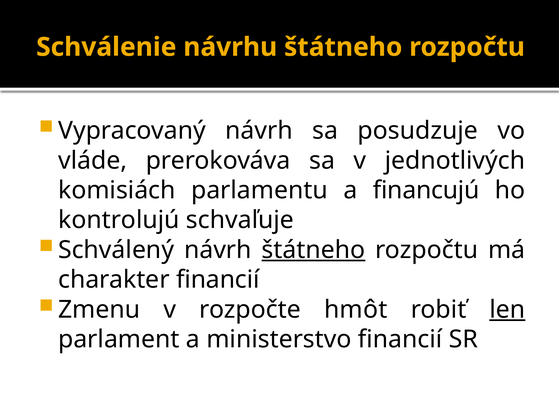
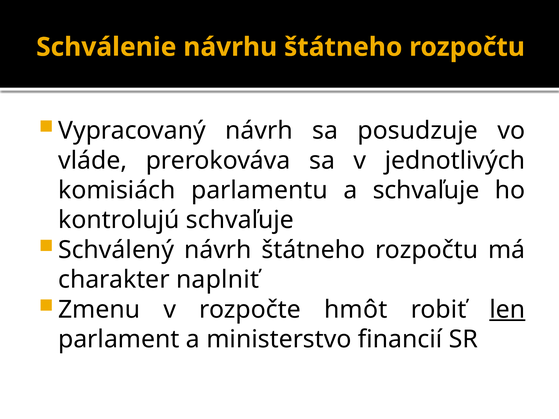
a financujú: financujú -> schvaľuje (426, 190)
štátneho underline: present -> none (313, 250)
charakter financií: financií -> naplniť (218, 280)
